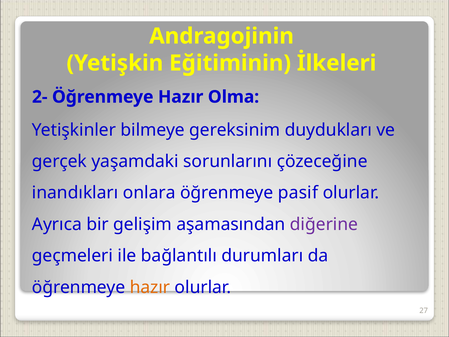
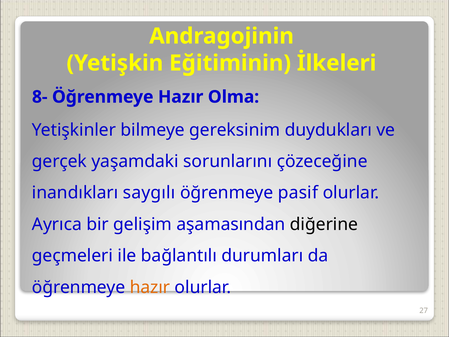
2-: 2- -> 8- (40, 97)
onlara: onlara -> saygılı (149, 193)
diğerine colour: purple -> black (324, 224)
